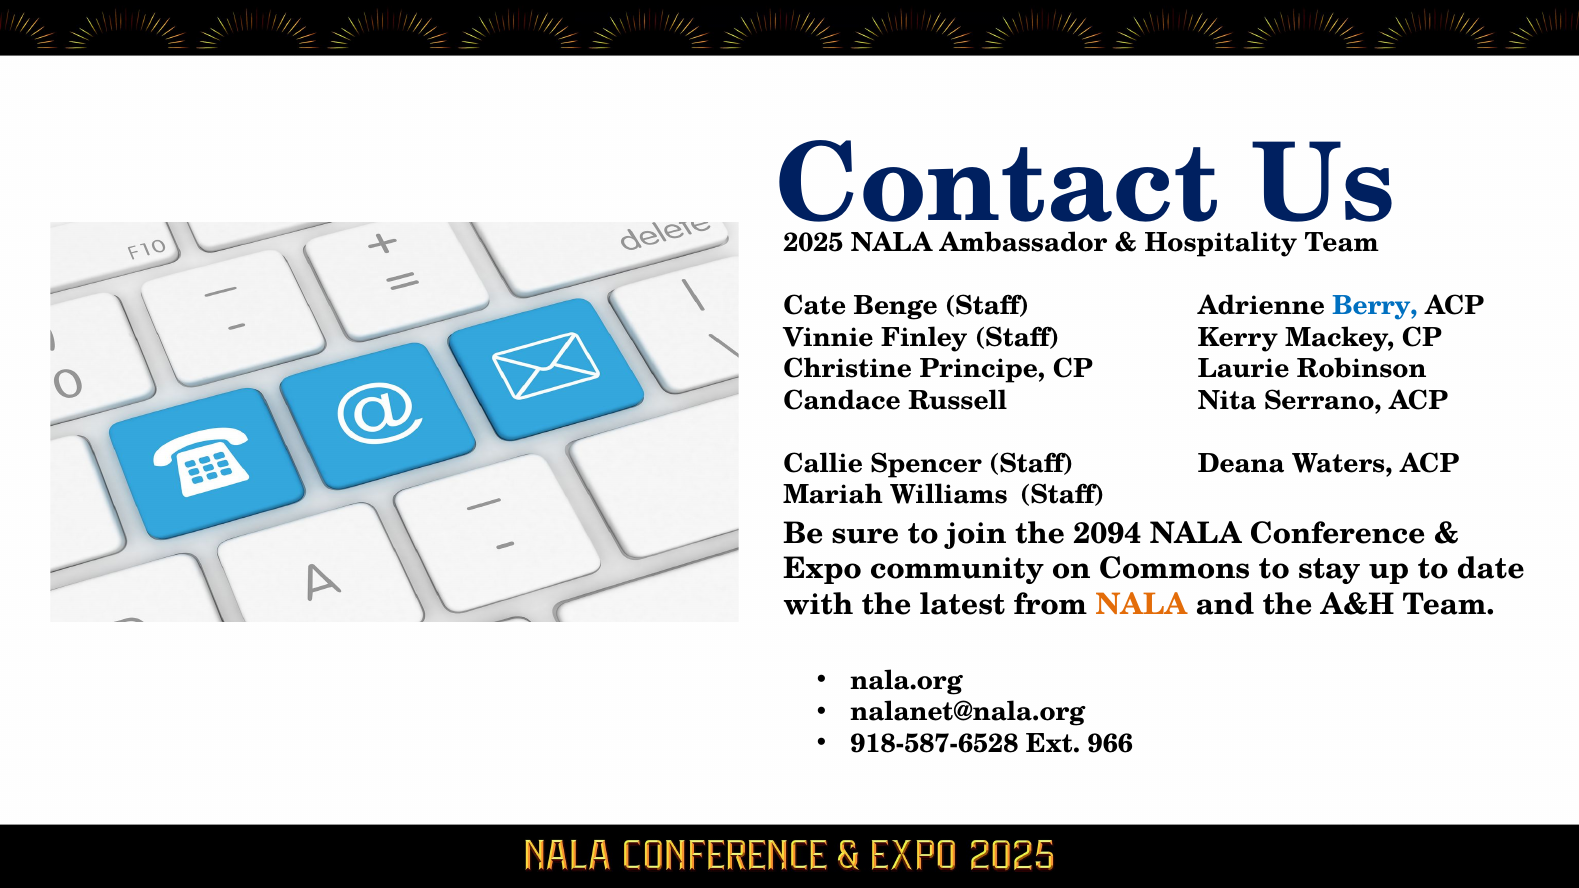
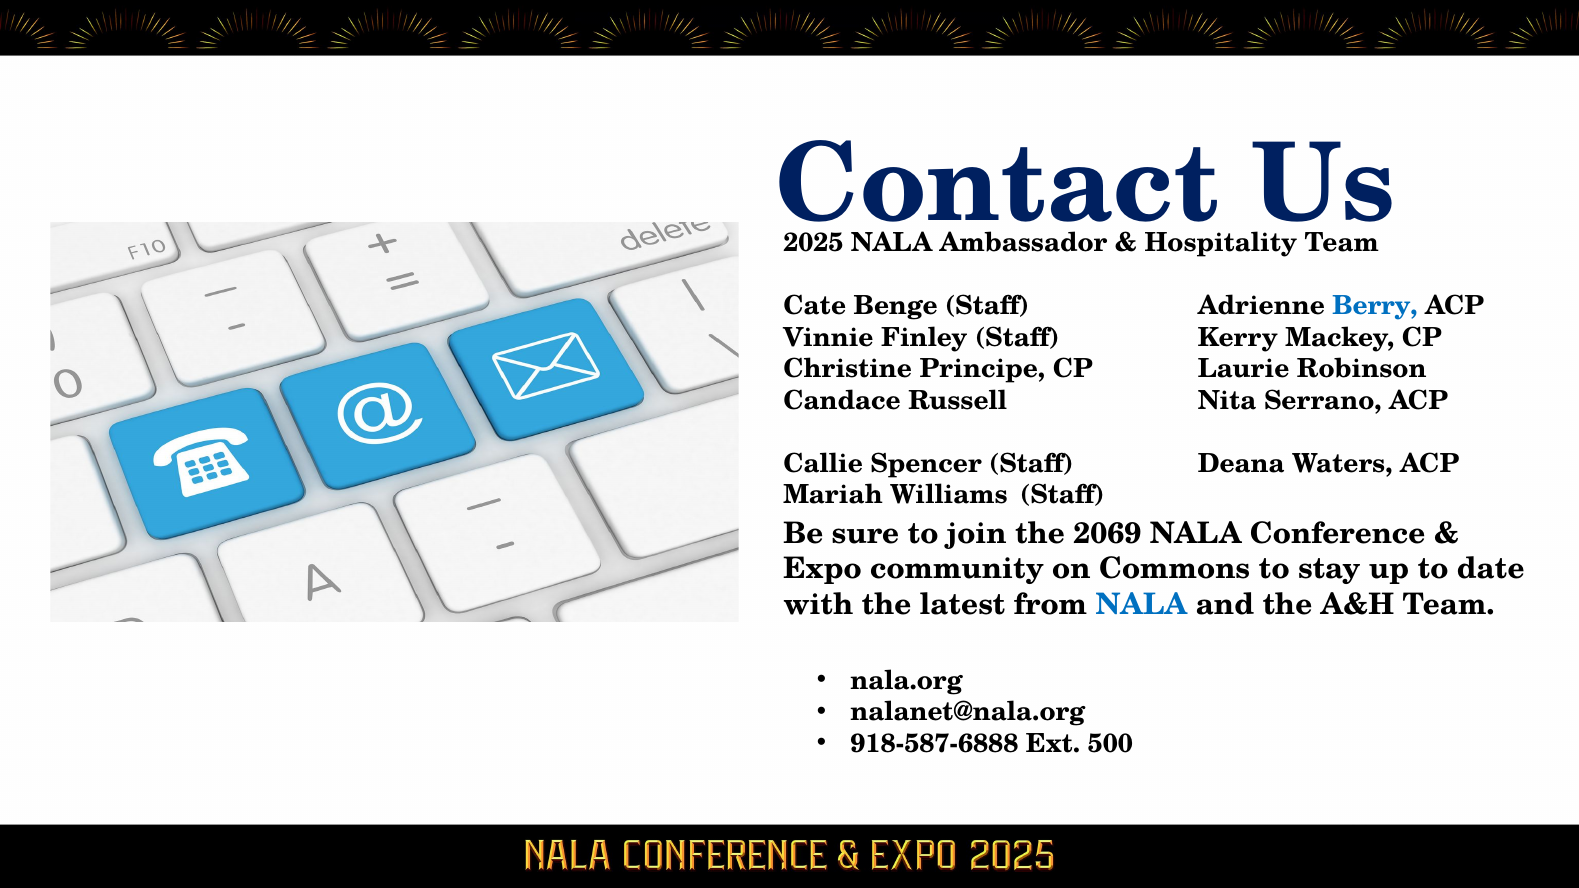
2094: 2094 -> 2069 (1107, 534)
NALA colour: orange -> blue (1141, 605)
918-587-6528: 918-587-6528 -> 918-587-6888 (934, 744)
966: 966 -> 500 (1110, 744)
